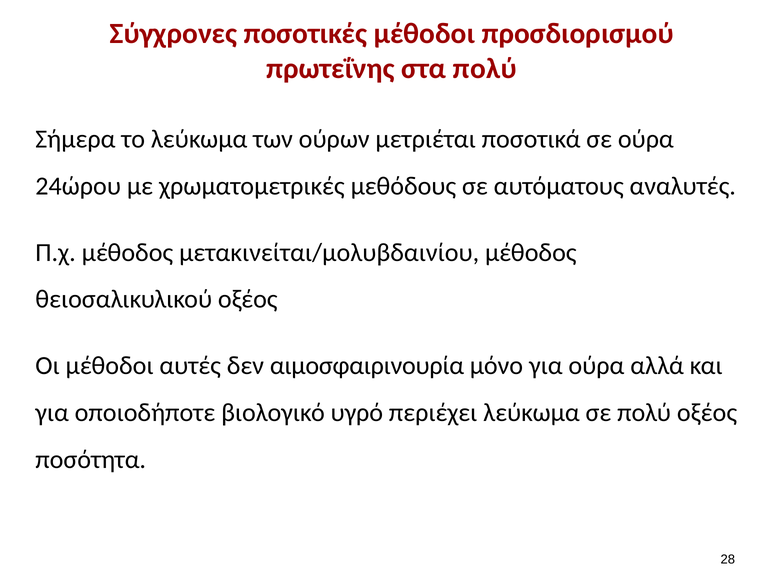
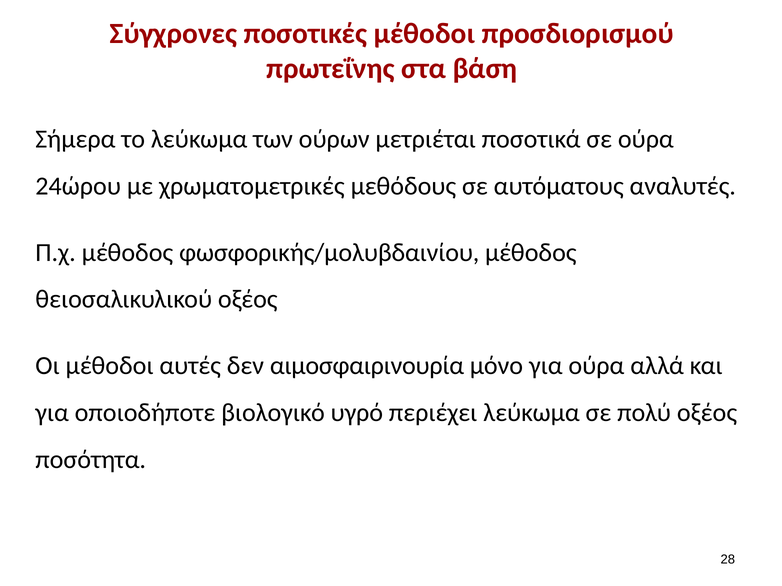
στα πολύ: πολύ -> βάση (485, 69)
μετακινείται/μολυβδαινίου: μετακινείται/μολυβδαινίου -> φωσφορικής/μολυβδαινίου (329, 253)
